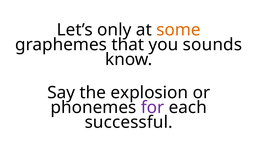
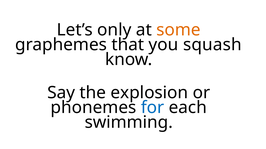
sounds: sounds -> squash (212, 45)
for colour: purple -> blue (153, 108)
successful: successful -> swimming (129, 123)
